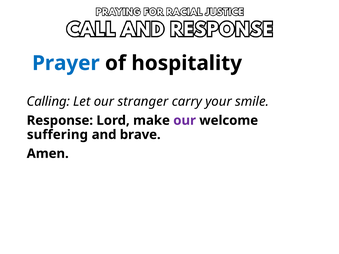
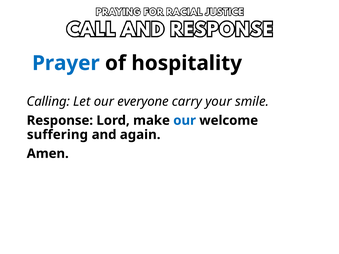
stranger: stranger -> everyone (143, 102)
our colour: purple -> blue (185, 121)
brave: brave -> again (140, 135)
